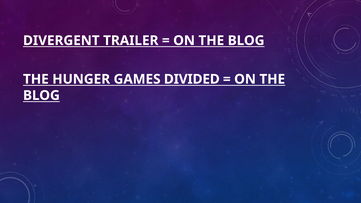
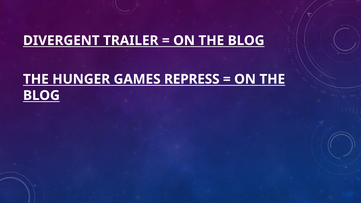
DIVIDED: DIVIDED -> REPRESS (192, 79)
